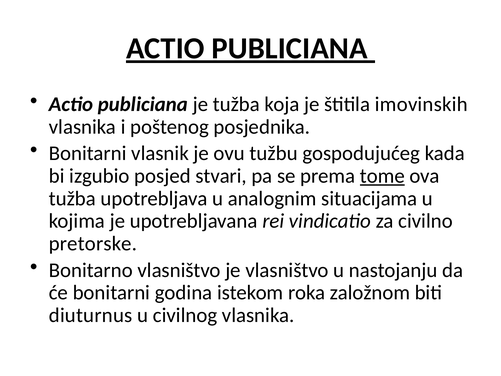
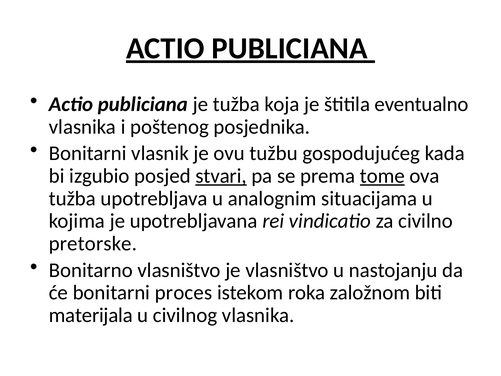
imovinskih: imovinskih -> eventualno (422, 104)
stvari underline: none -> present (221, 176)
godina: godina -> proces (183, 293)
diuturnus: diuturnus -> materijala (91, 315)
